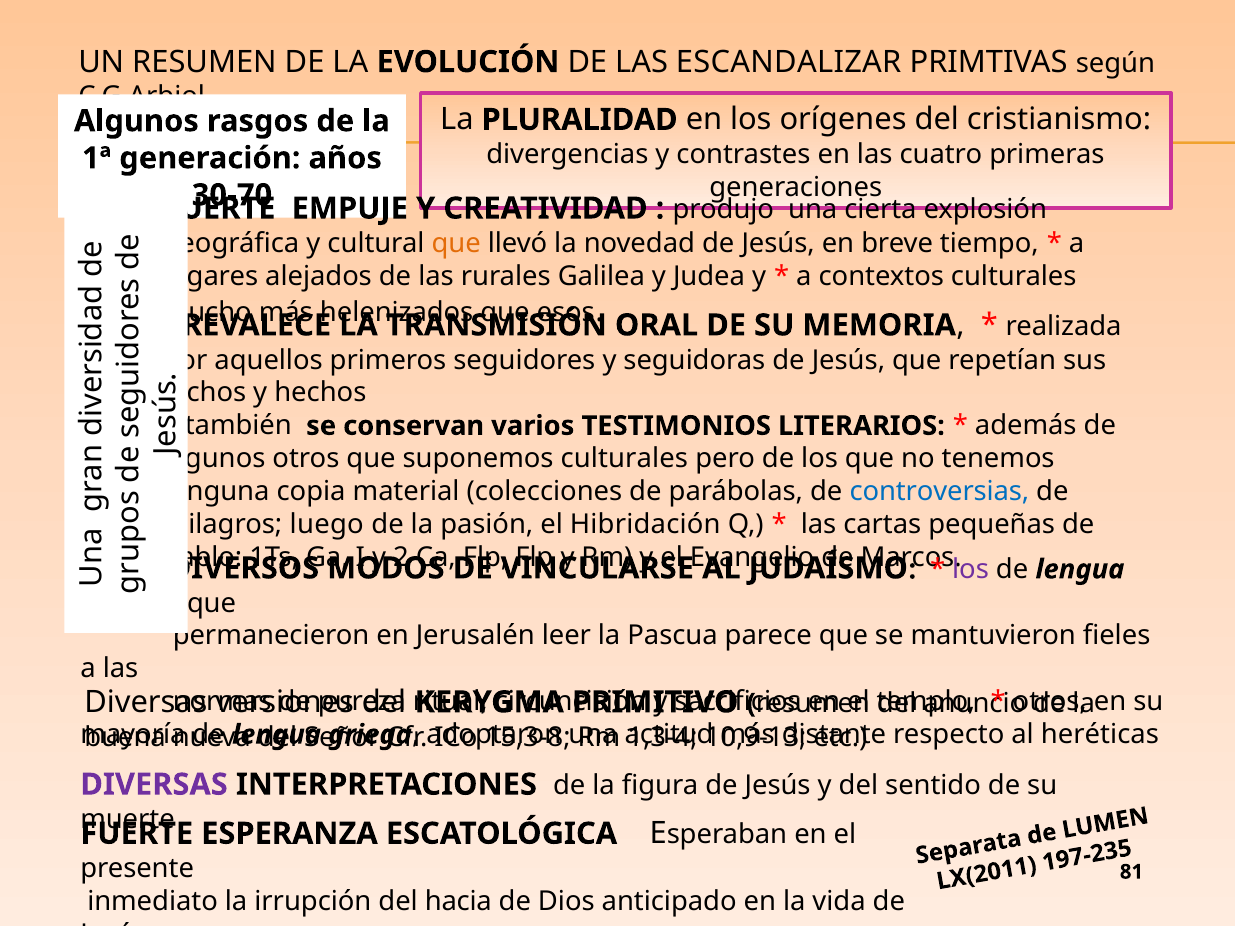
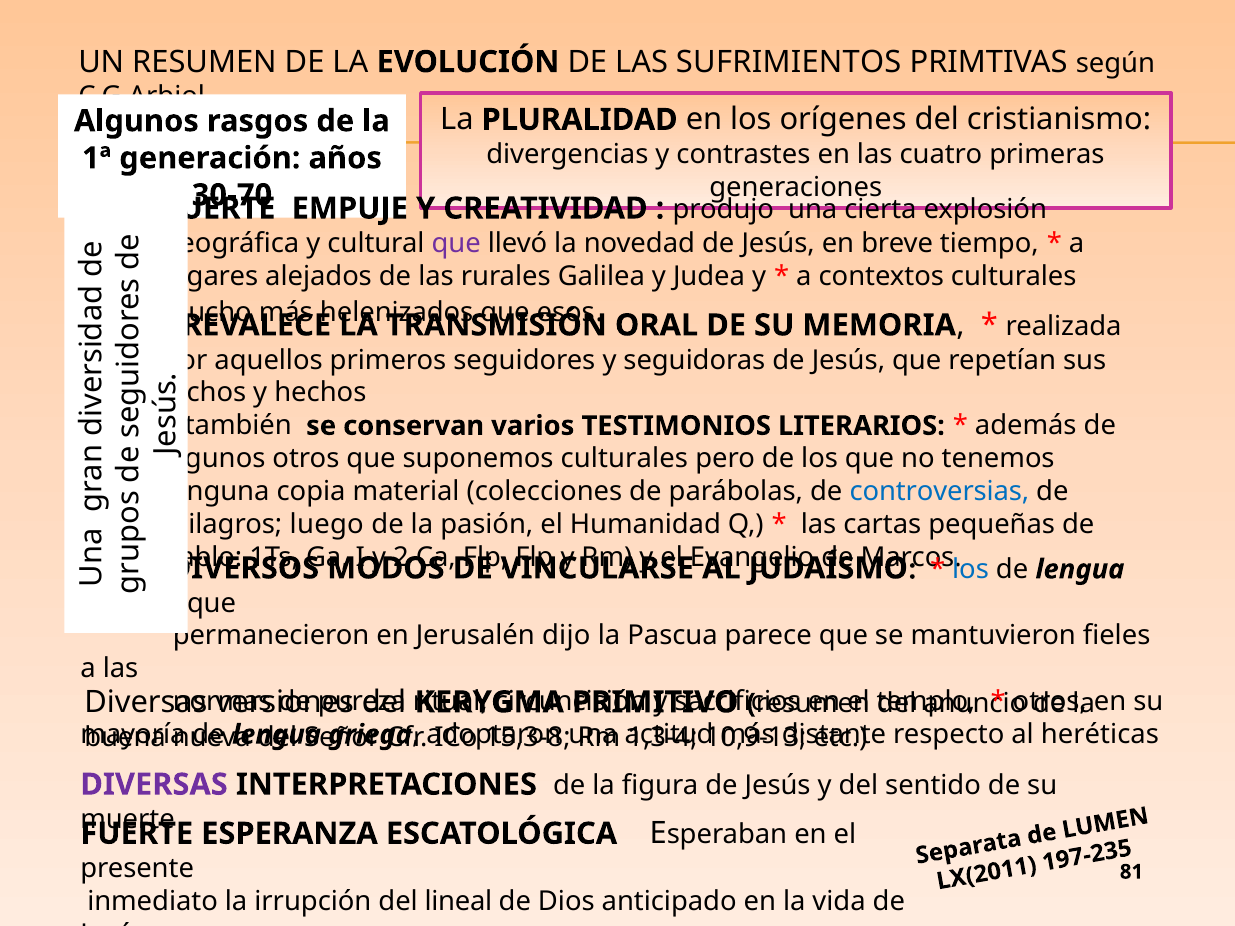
ESCANDALIZAR: ESCANDALIZAR -> SUFRIMIENTOS (789, 62)
que colour: orange -> purple (456, 243)
Hibridación: Hibridación -> Humanidad (645, 525)
los colour: purple -> blue (971, 570)
leer: leer -> dijo (566, 636)
hacia: hacia -> lineal (458, 901)
